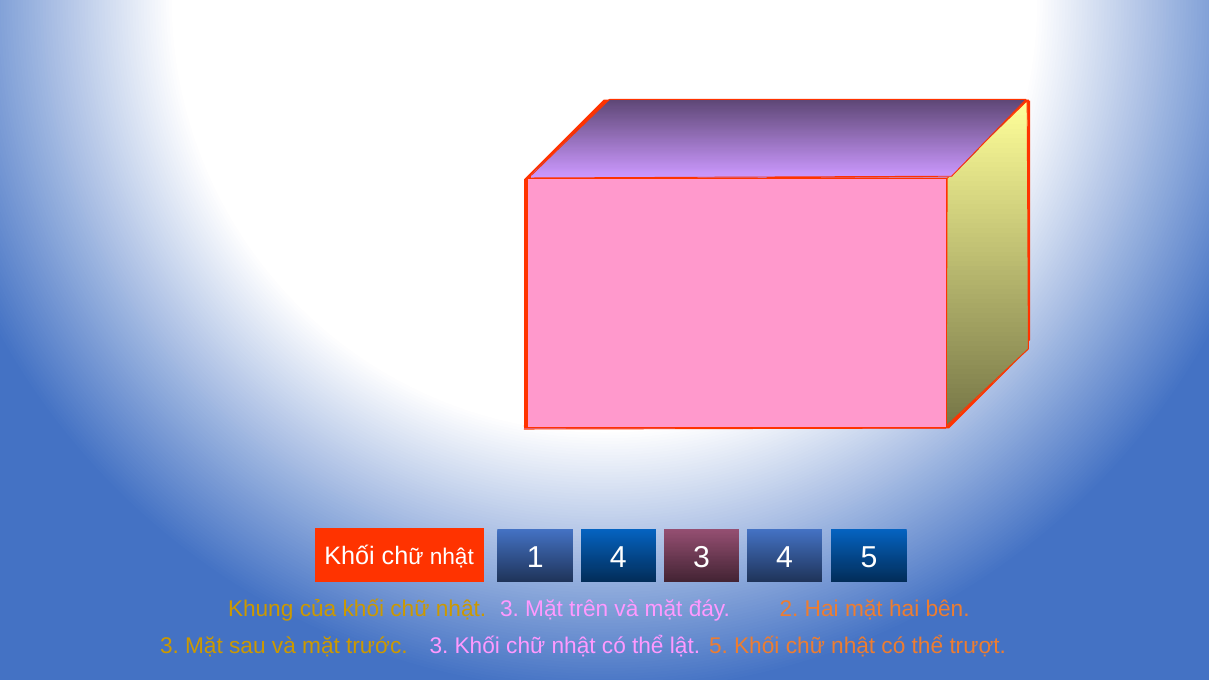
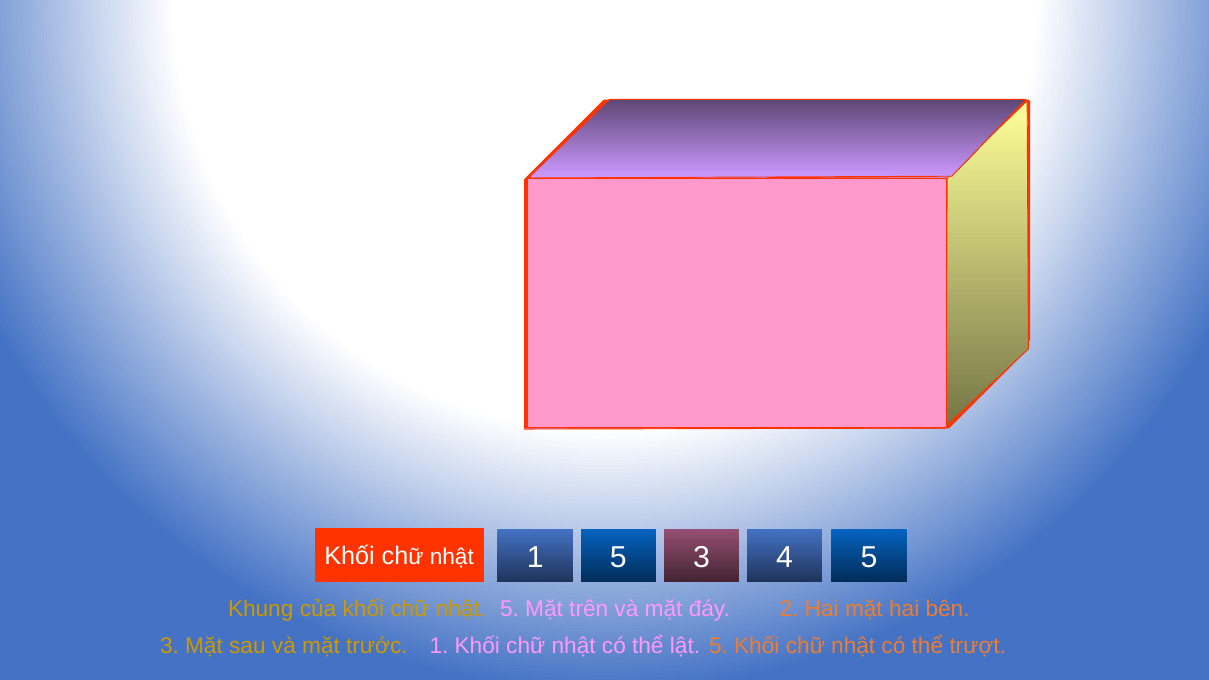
1 4: 4 -> 5 (618, 557)
3: 3 -> 5 (509, 609)
trước 3: 3 -> 1 (439, 646)
